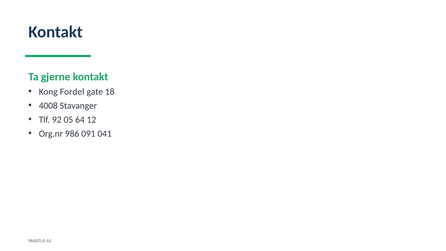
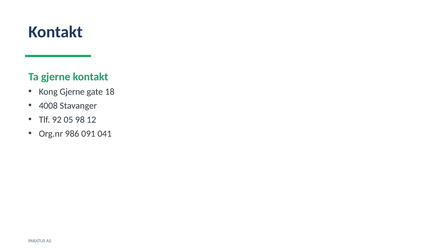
Kong Fordel: Fordel -> Gjerne (72, 92)
64: 64 -> 98 (80, 120)
